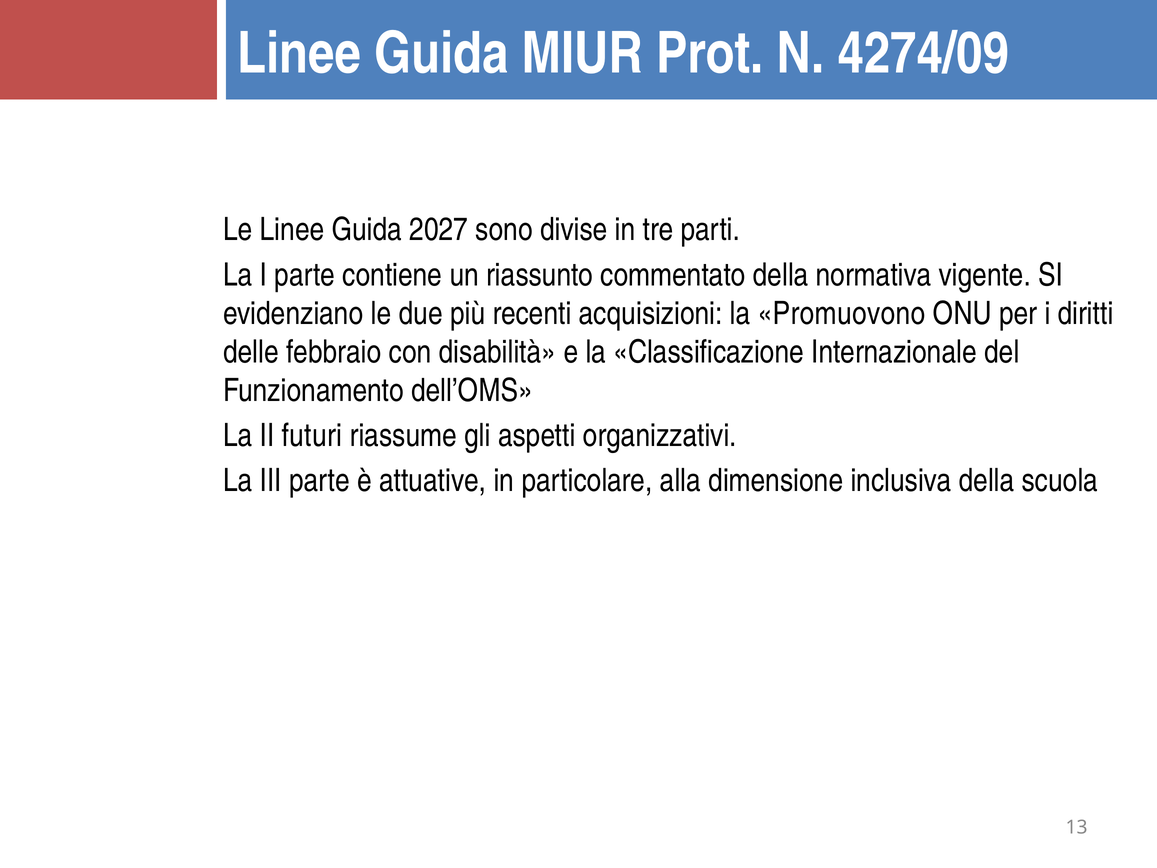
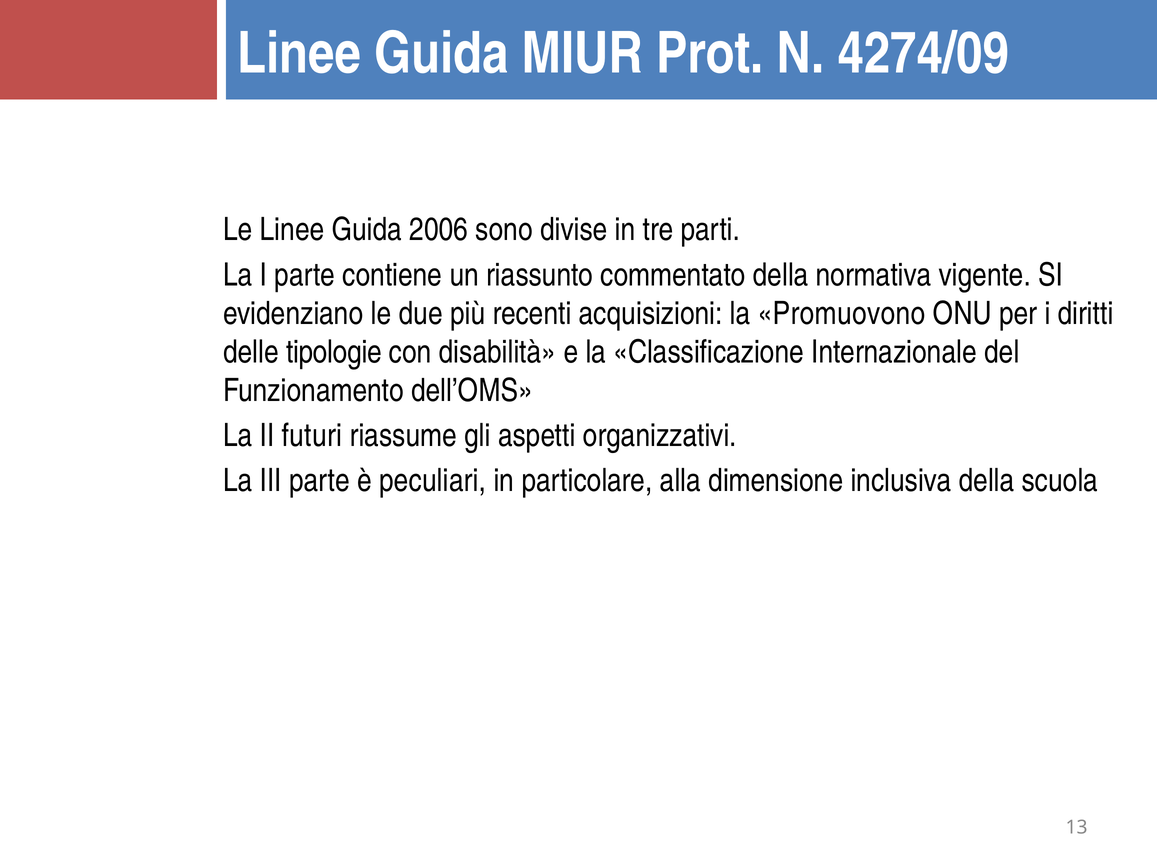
2027: 2027 -> 2006 (439, 230)
febbraio: febbraio -> tipologie (334, 352)
attuative: attuative -> peculiari (433, 481)
